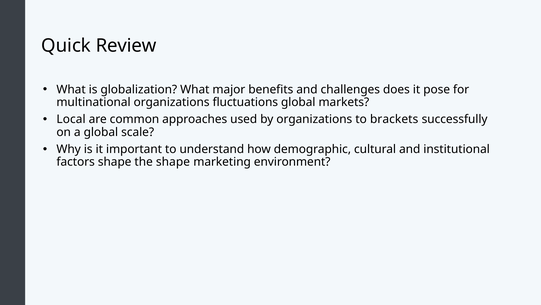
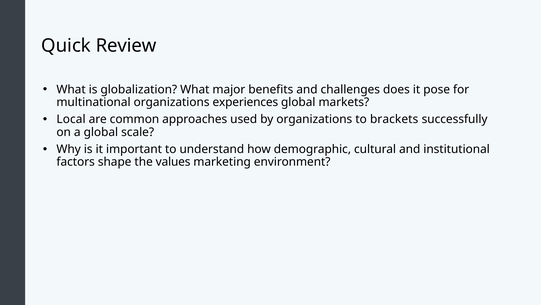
fluctuations: fluctuations -> experiences (245, 102)
the shape: shape -> values (173, 162)
